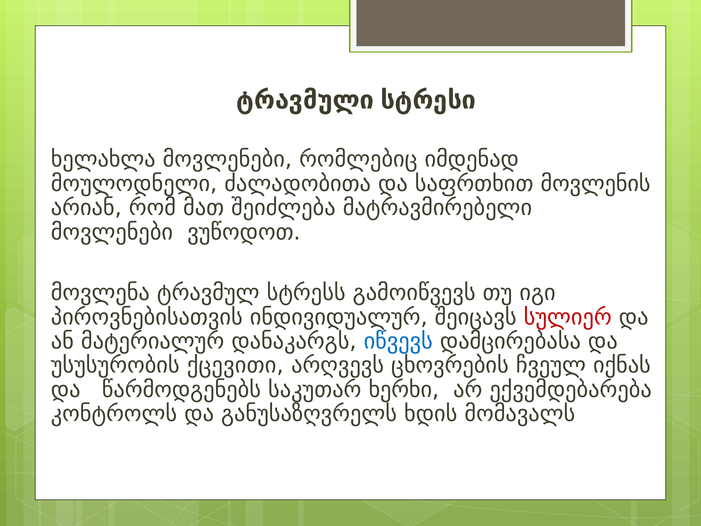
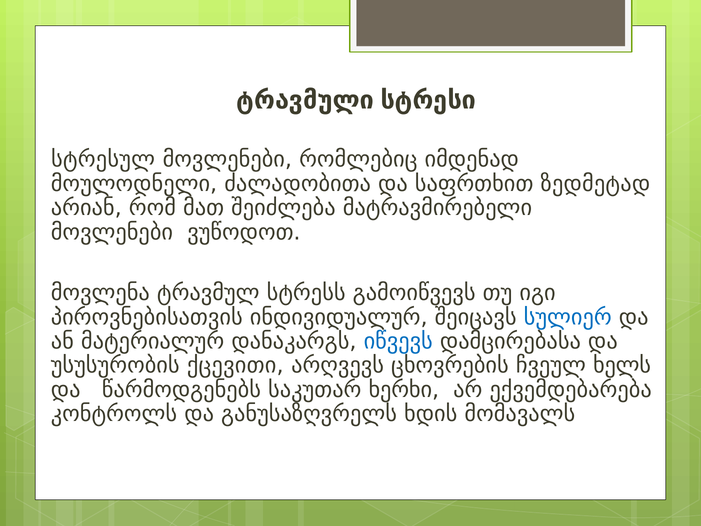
ხელახლა: ხელახლა -> სტრესულ (103, 159)
მოვლენის: მოვლენის -> ზედმეტად (595, 184)
სულიერ colour: red -> blue (568, 317)
იქნას: იქნას -> ხელს (622, 365)
